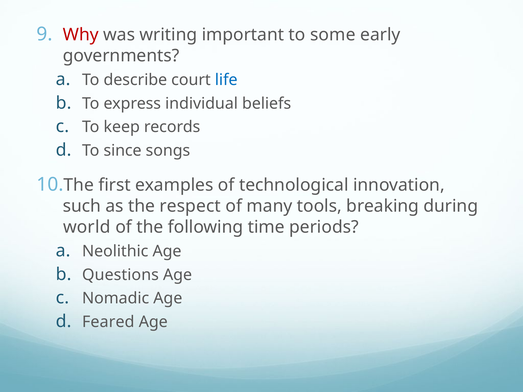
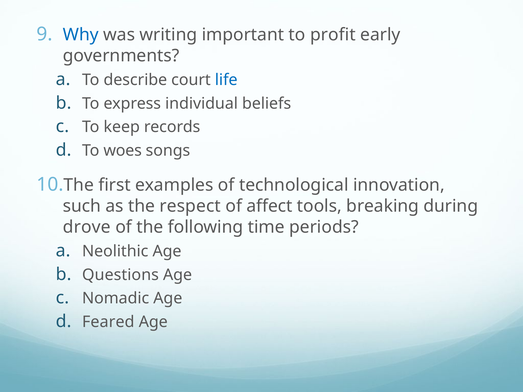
Why colour: red -> blue (81, 35)
some: some -> profit (333, 35)
since: since -> woes (123, 151)
many: many -> affect (270, 206)
world: world -> drove (87, 227)
